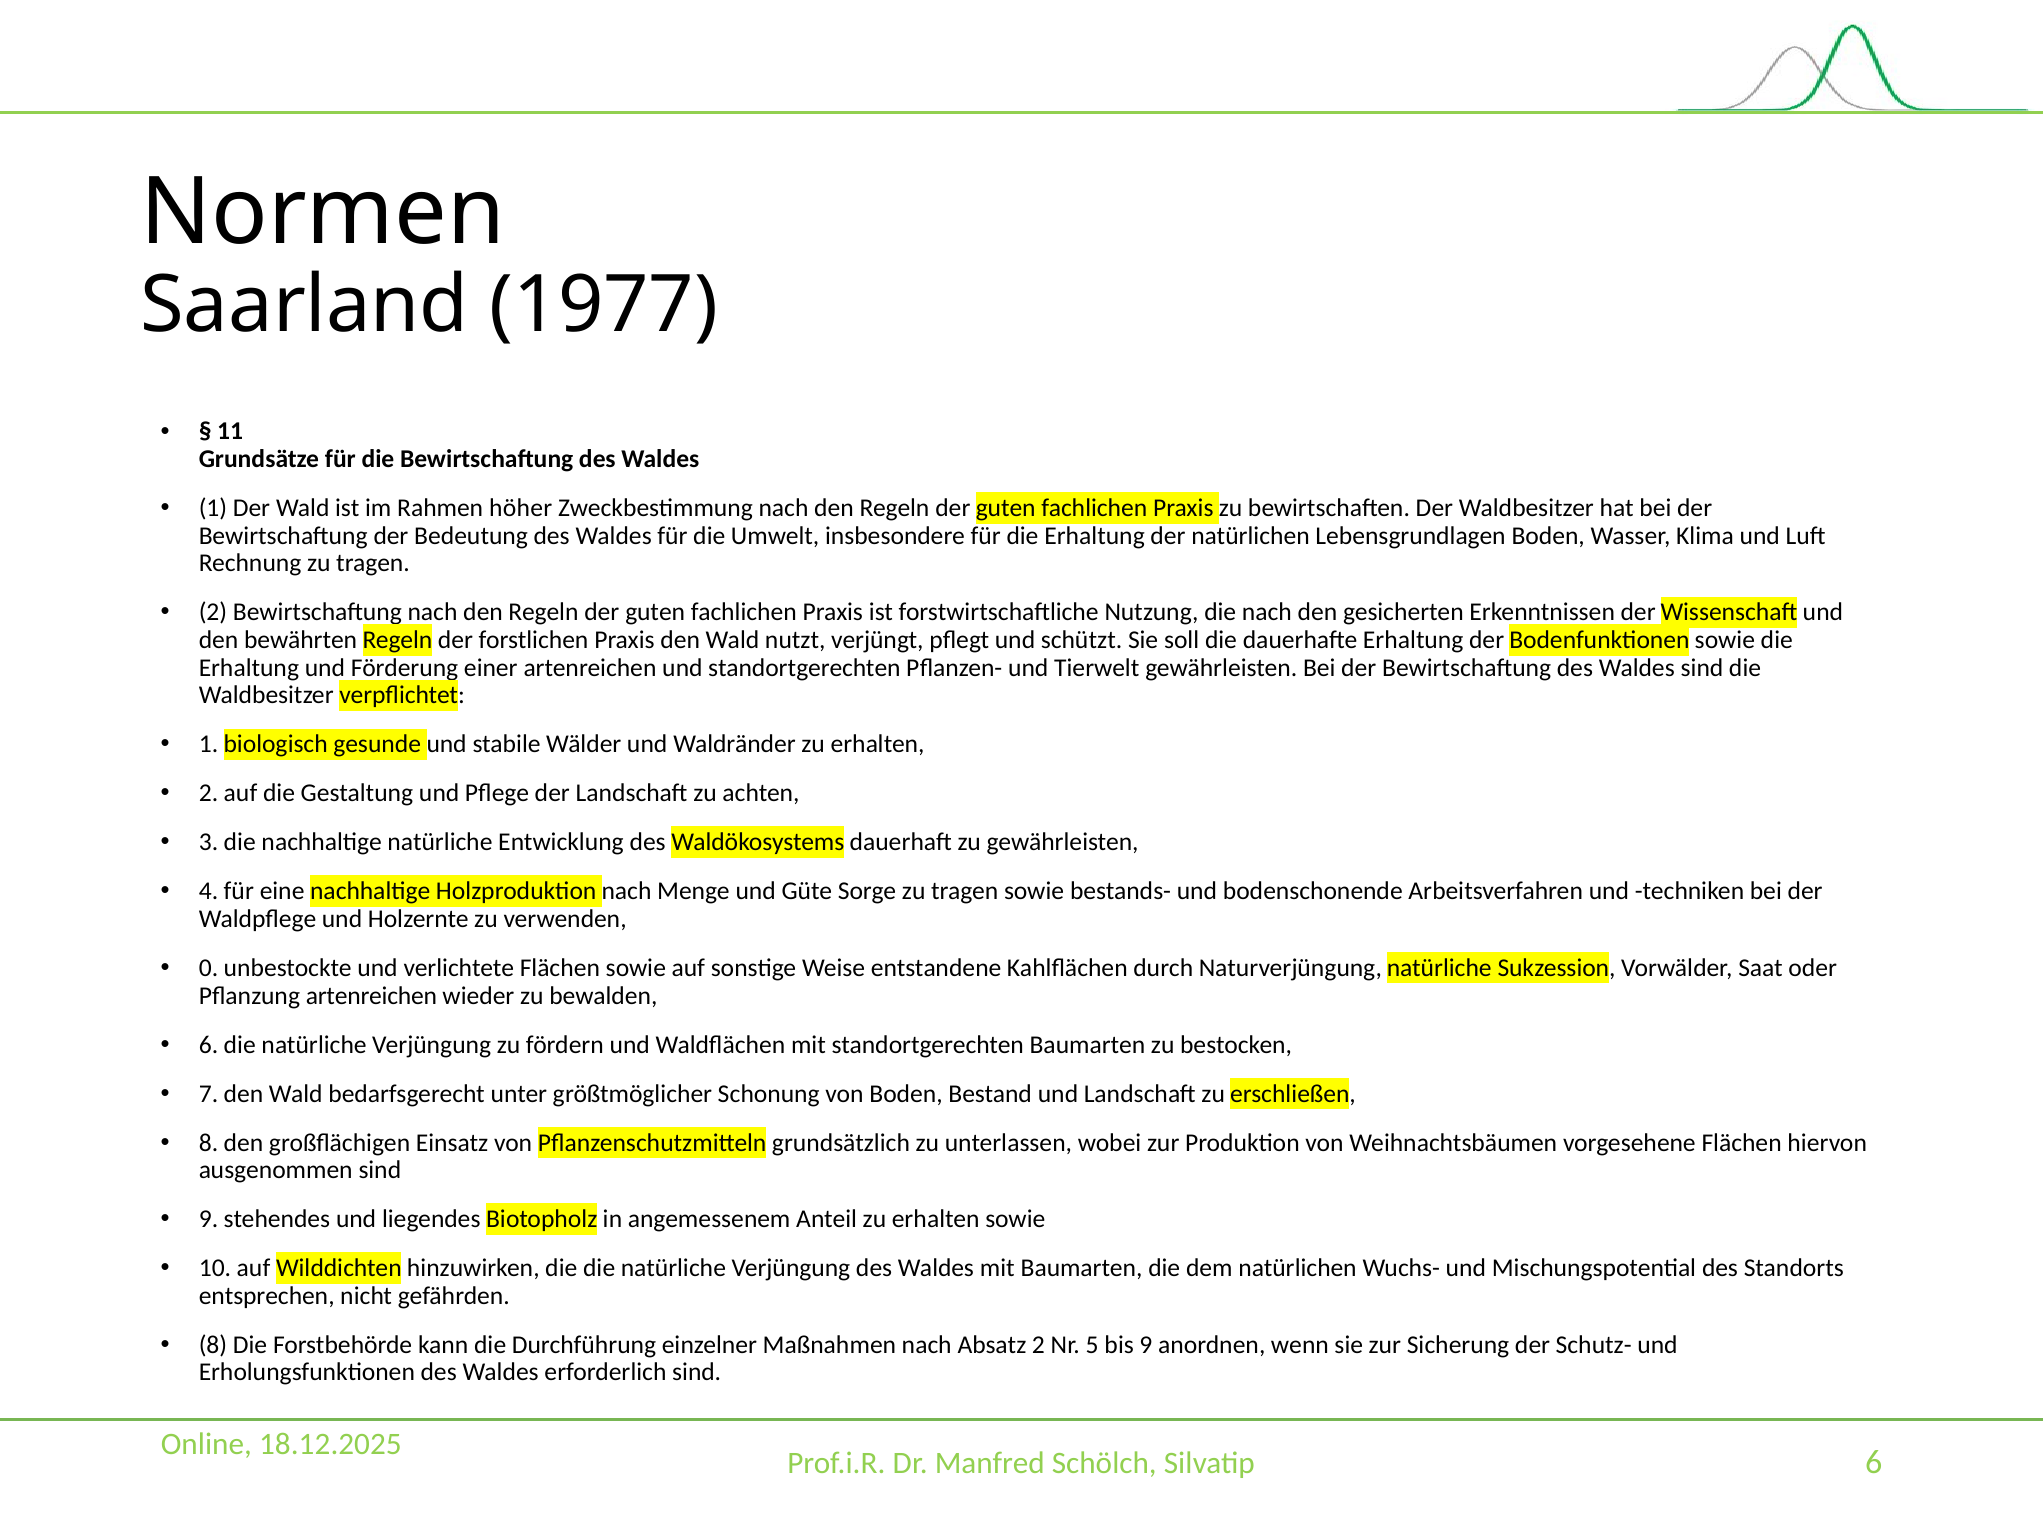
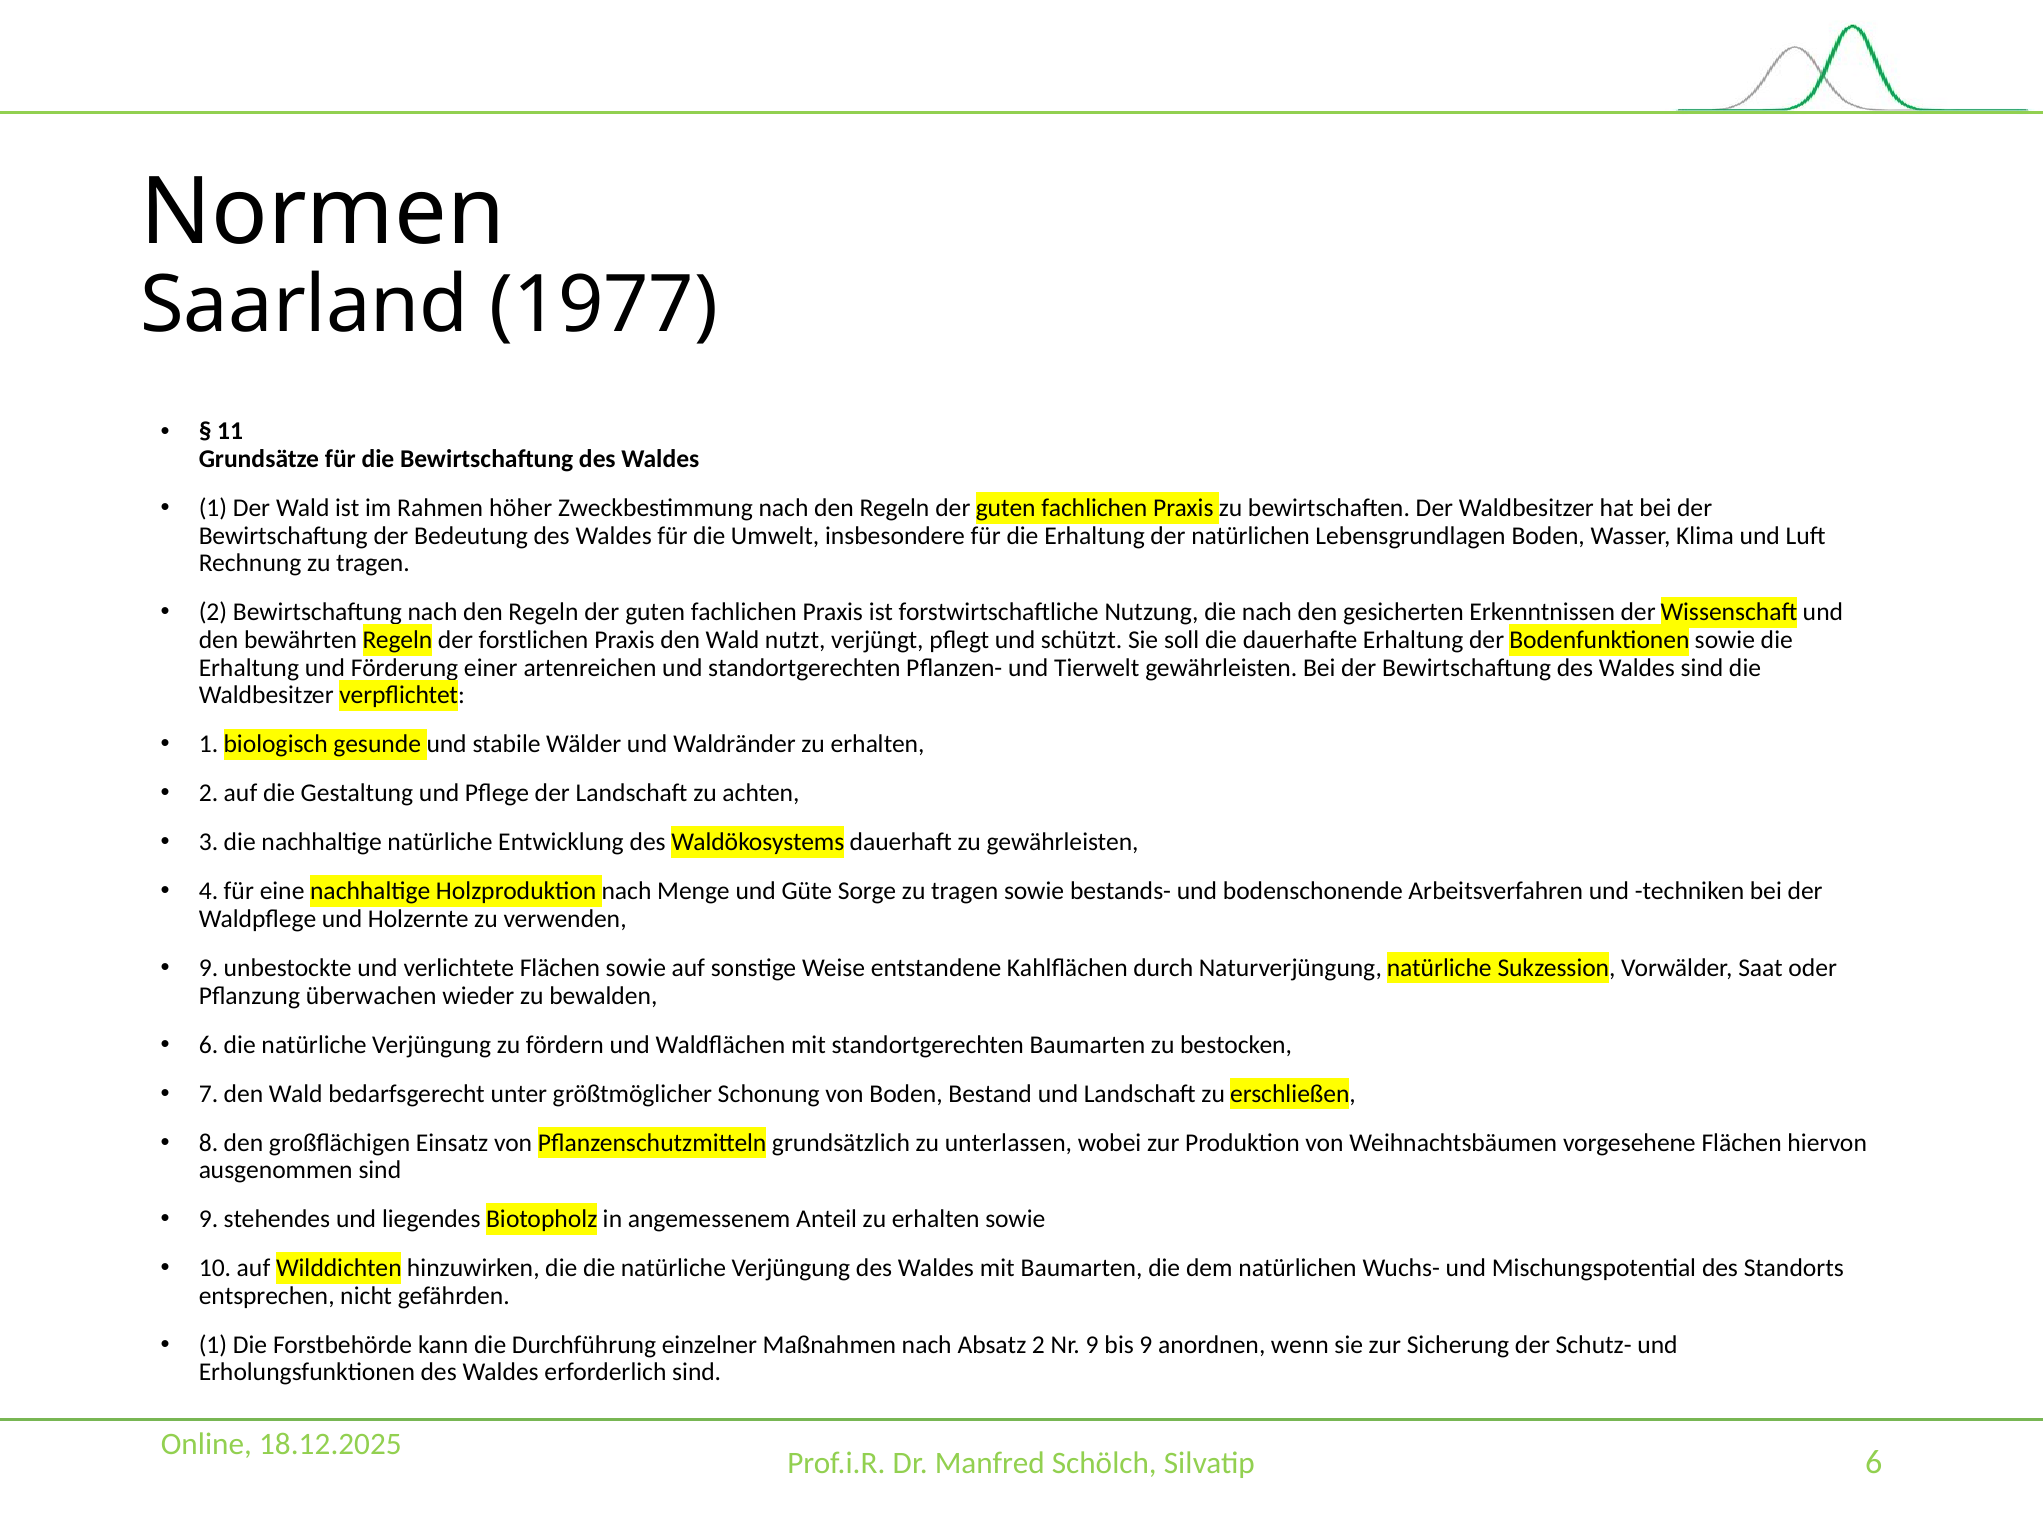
0: 0 -> 9 (209, 968)
Pflanzung artenreichen: artenreichen -> überwachen (371, 996)
8: 8 -> 1 (213, 1345)
Nr 5: 5 -> 9 (1092, 1345)
